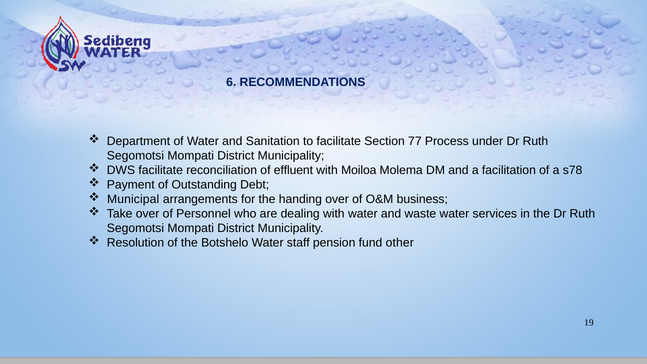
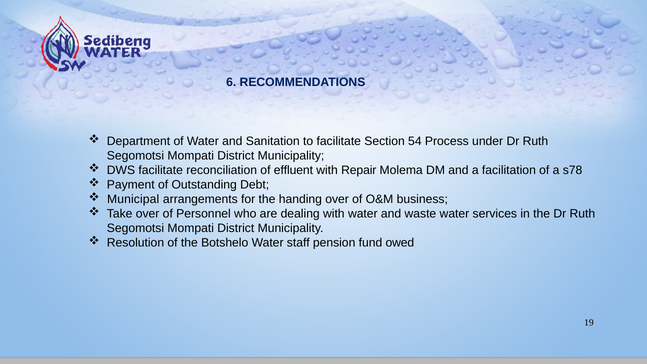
77: 77 -> 54 (415, 141)
Moiloa: Moiloa -> Repair (359, 170)
other: other -> owed (400, 243)
